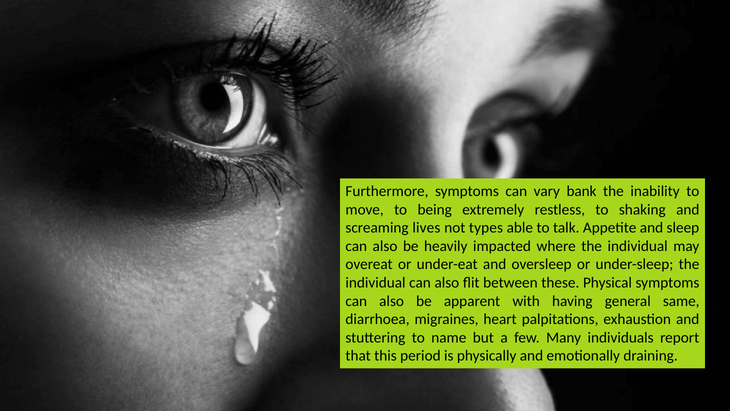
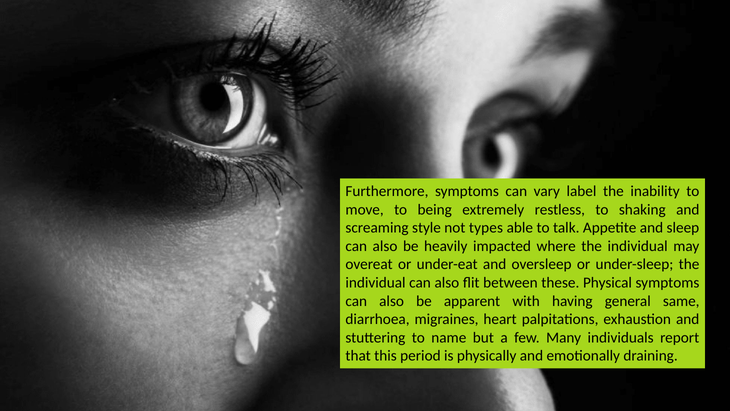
bank: bank -> label (581, 191)
lives: lives -> style (426, 228)
